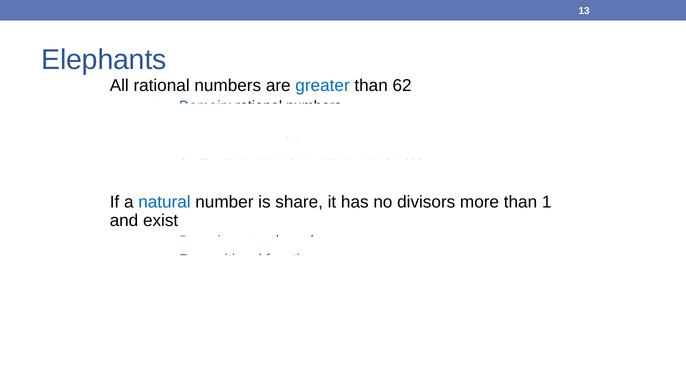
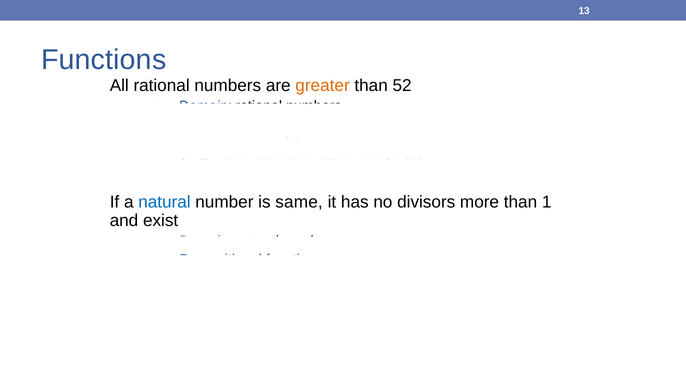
Elephants: Elephants -> Functions (104, 60)
greater colour: blue -> orange (323, 85)
62: 62 -> 52 (402, 85)
share: share -> same (299, 202)
